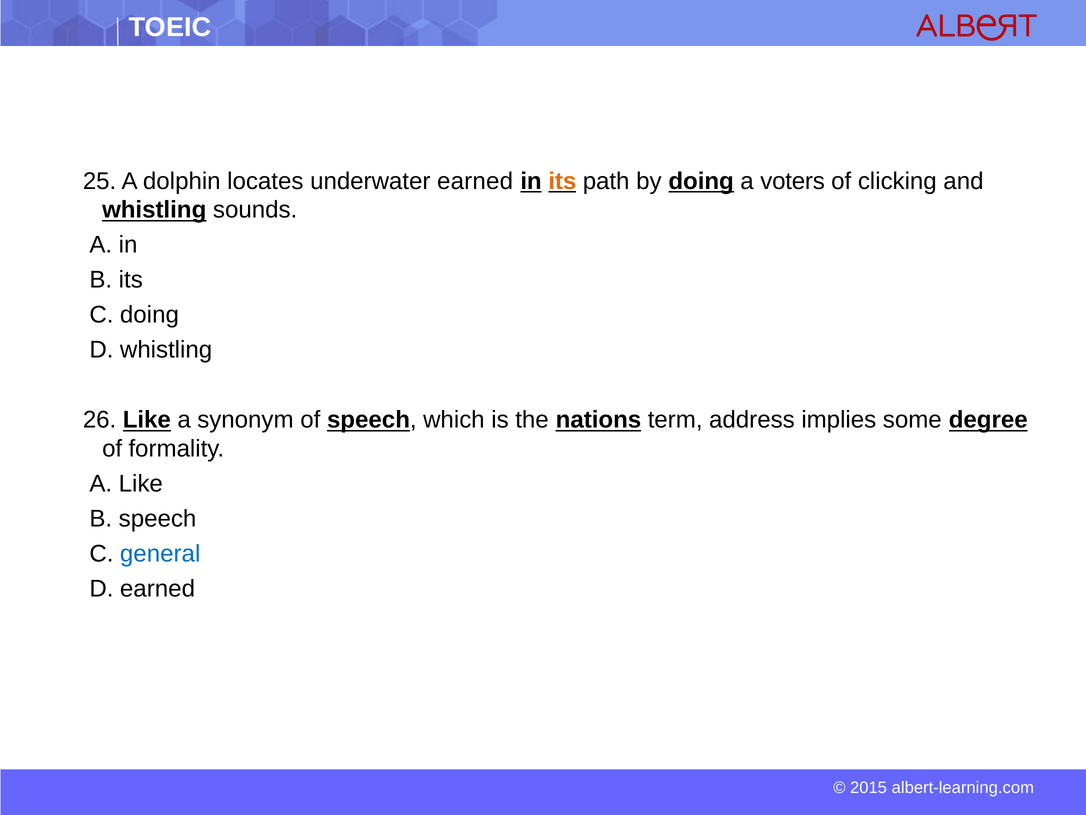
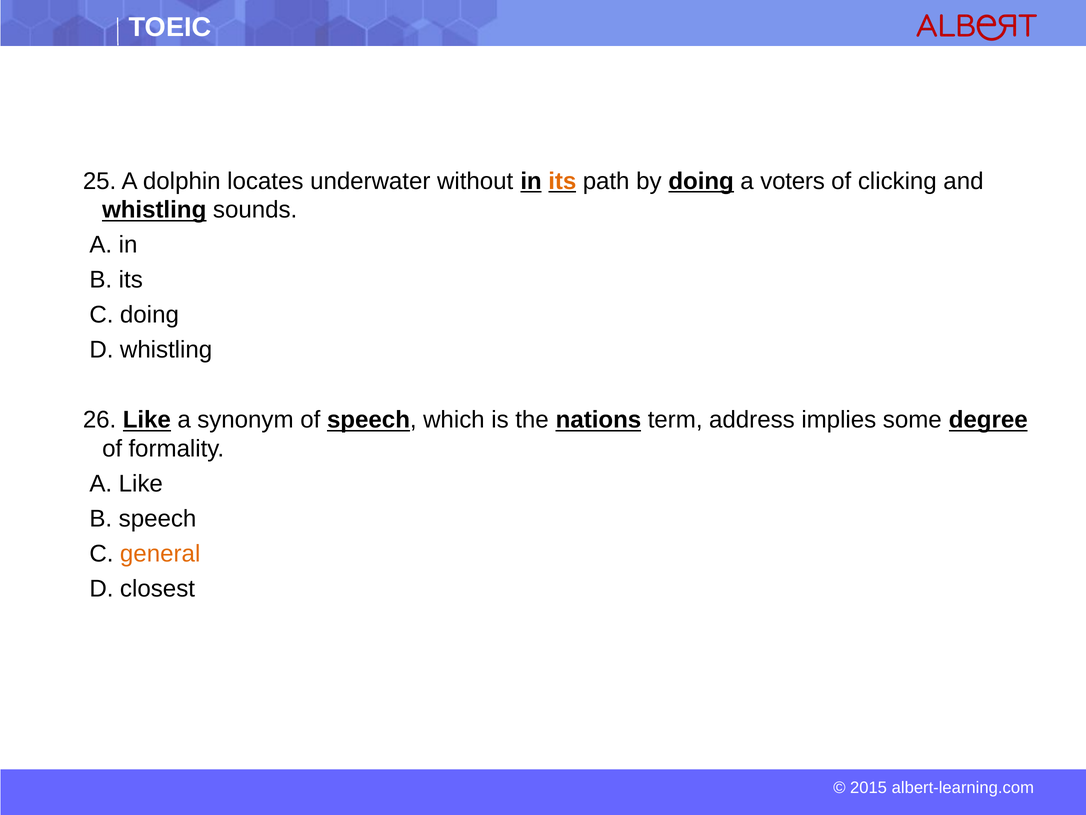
underwater earned: earned -> without (475, 181)
general colour: blue -> orange (160, 554)
D earned: earned -> closest (157, 589)
